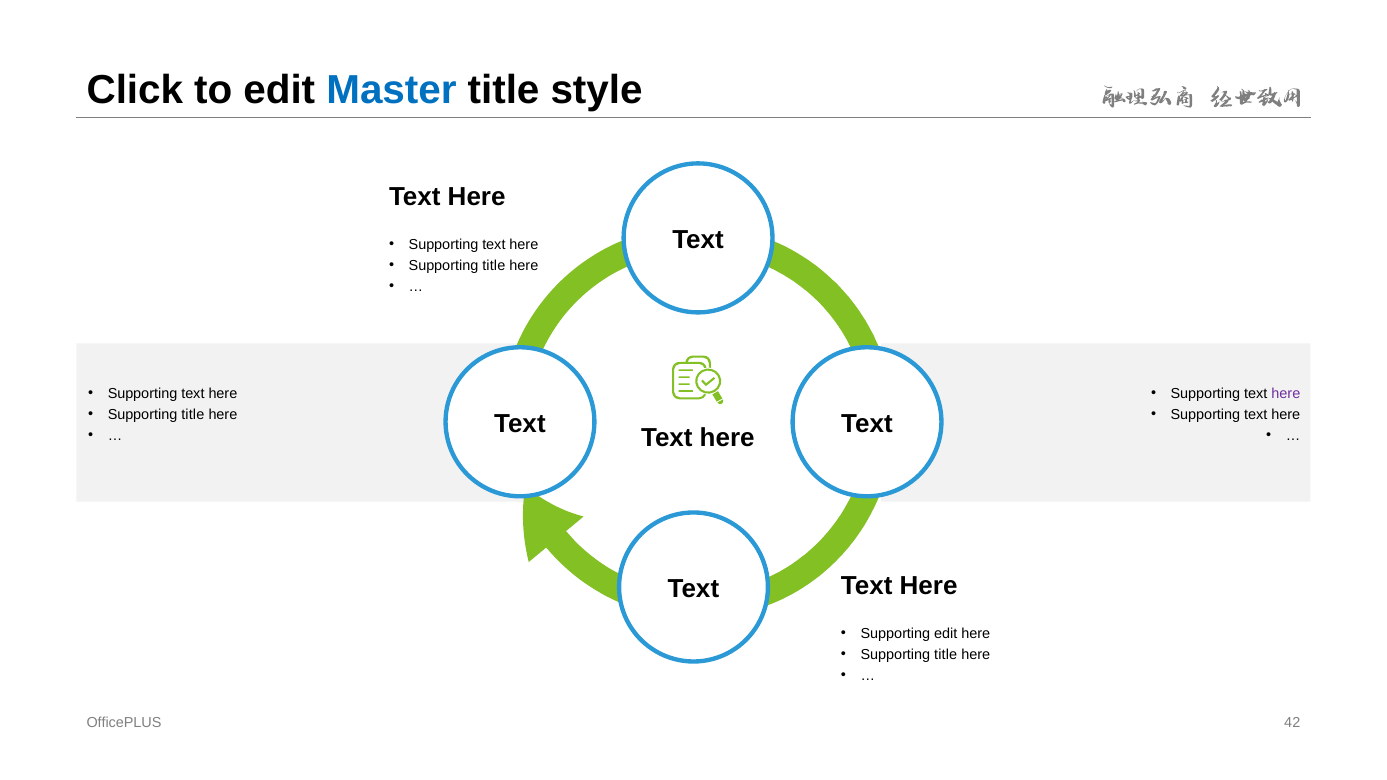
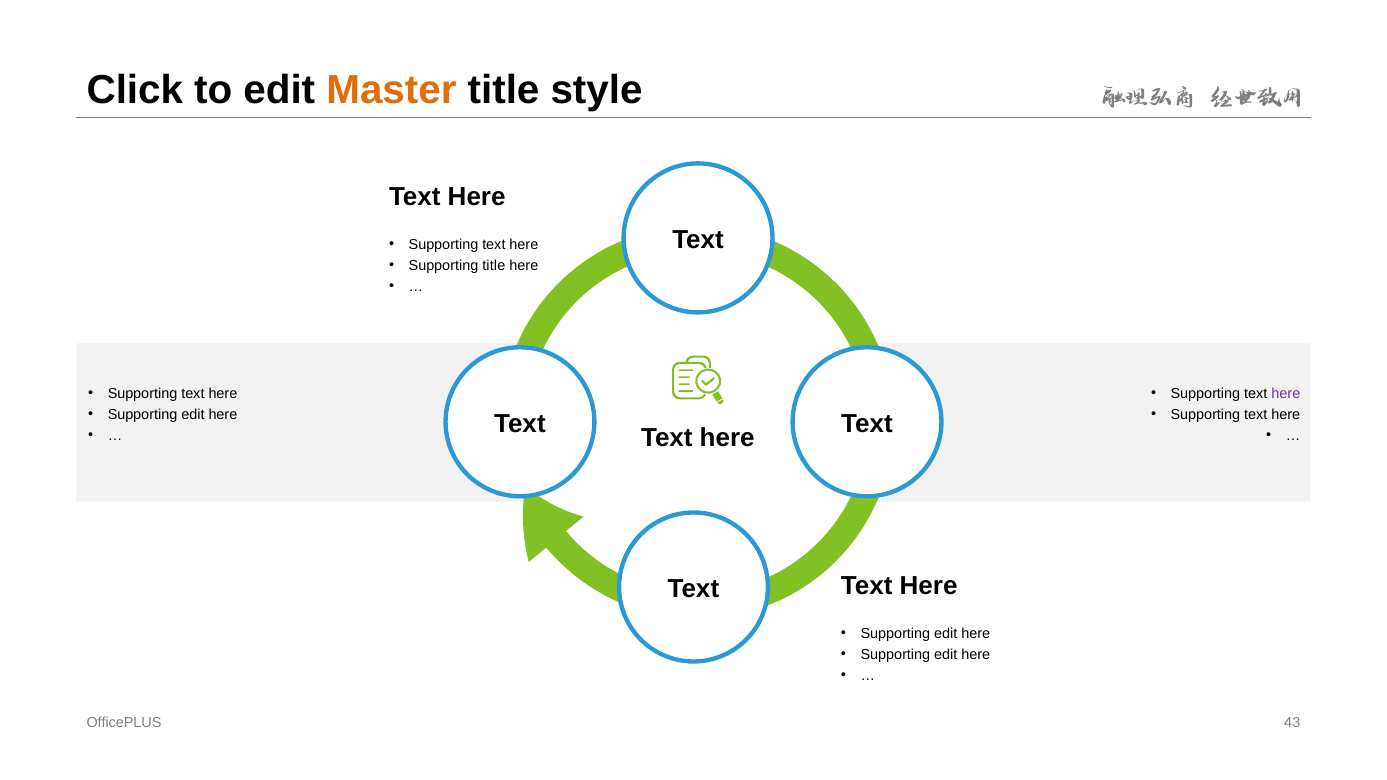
Master colour: blue -> orange (391, 90)
title: title -> edit (193, 415)
title: title -> edit (946, 655)
42: 42 -> 43 (1292, 723)
